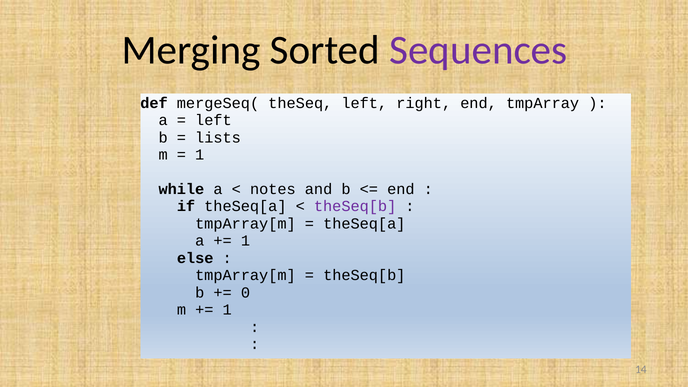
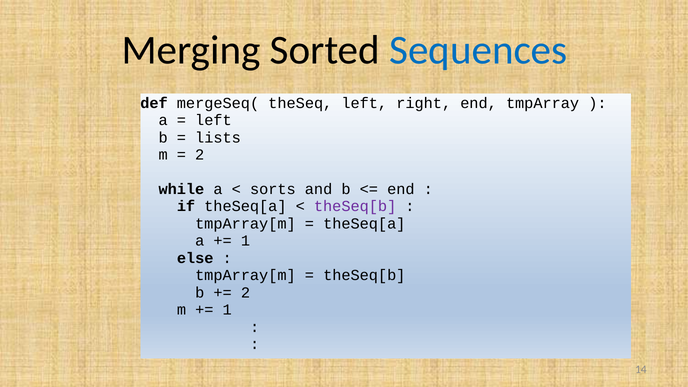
Sequences colour: purple -> blue (478, 50)
1: 1 -> 2 (200, 155)
notes: notes -> sorts (273, 189)
0: 0 -> 2 (245, 293)
